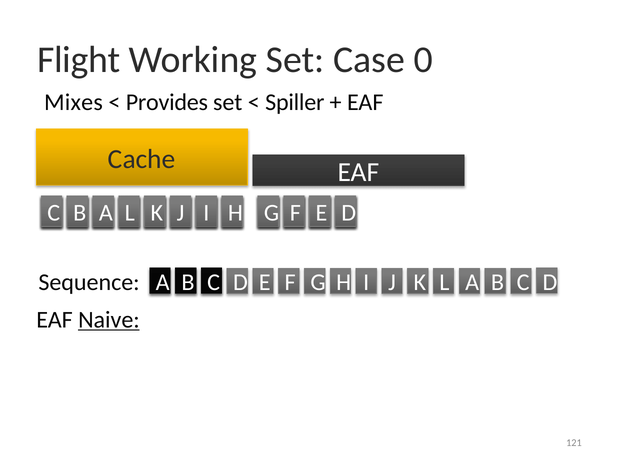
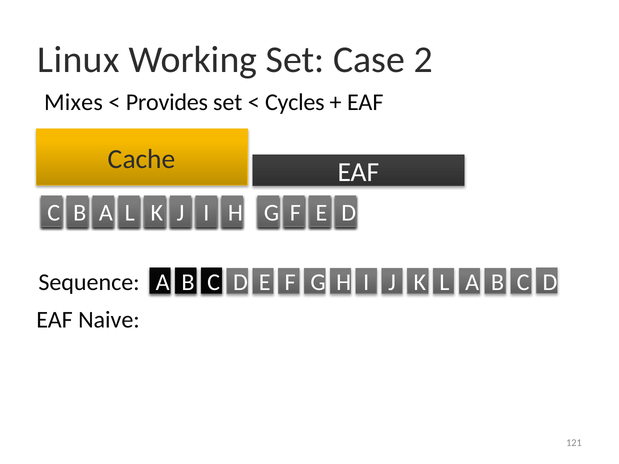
Flight: Flight -> Linux (78, 60)
0: 0 -> 2 (423, 60)
Spiller: Spiller -> Cycles (295, 102)
Naive underline: present -> none (109, 320)
